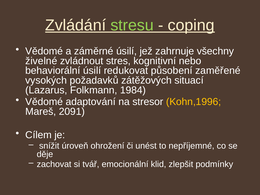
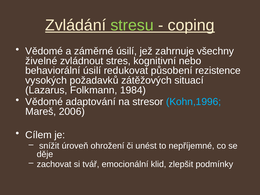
zaměřené: zaměřené -> rezistence (218, 71)
Kohn,1996 colour: yellow -> light blue (194, 102)
2091: 2091 -> 2006 (72, 112)
